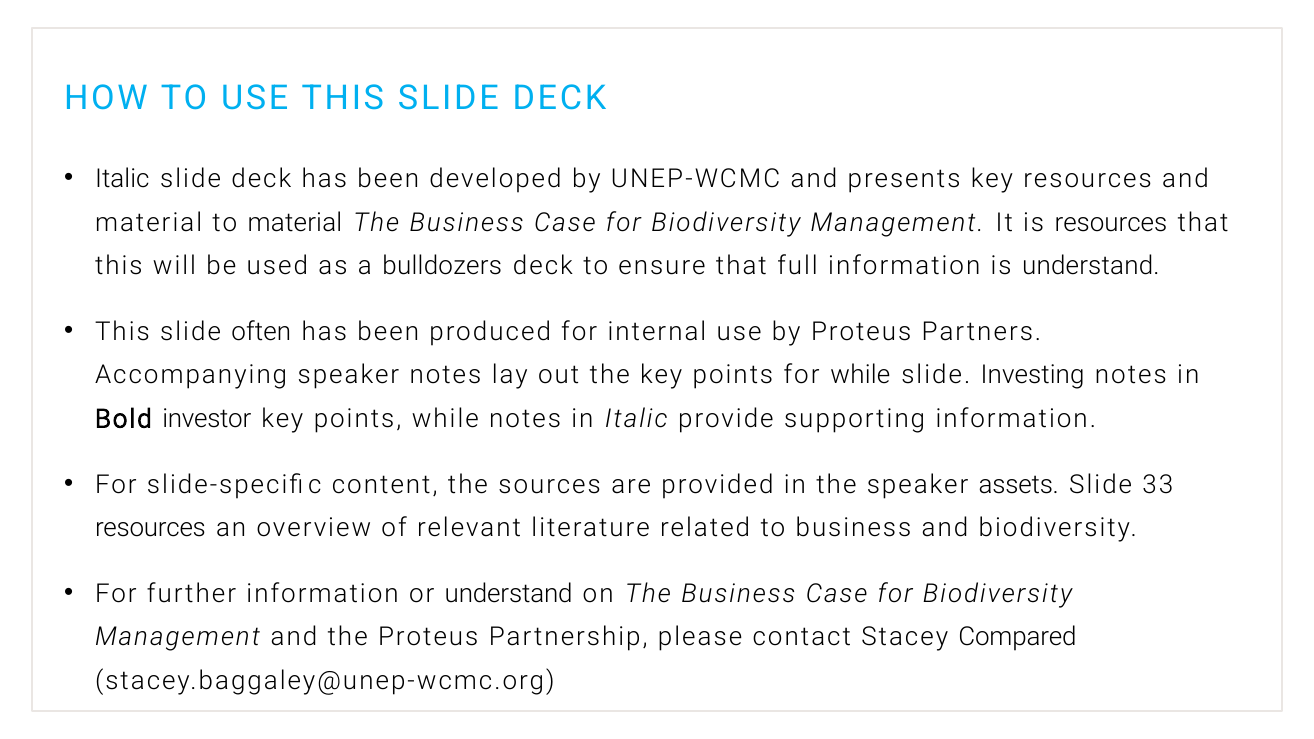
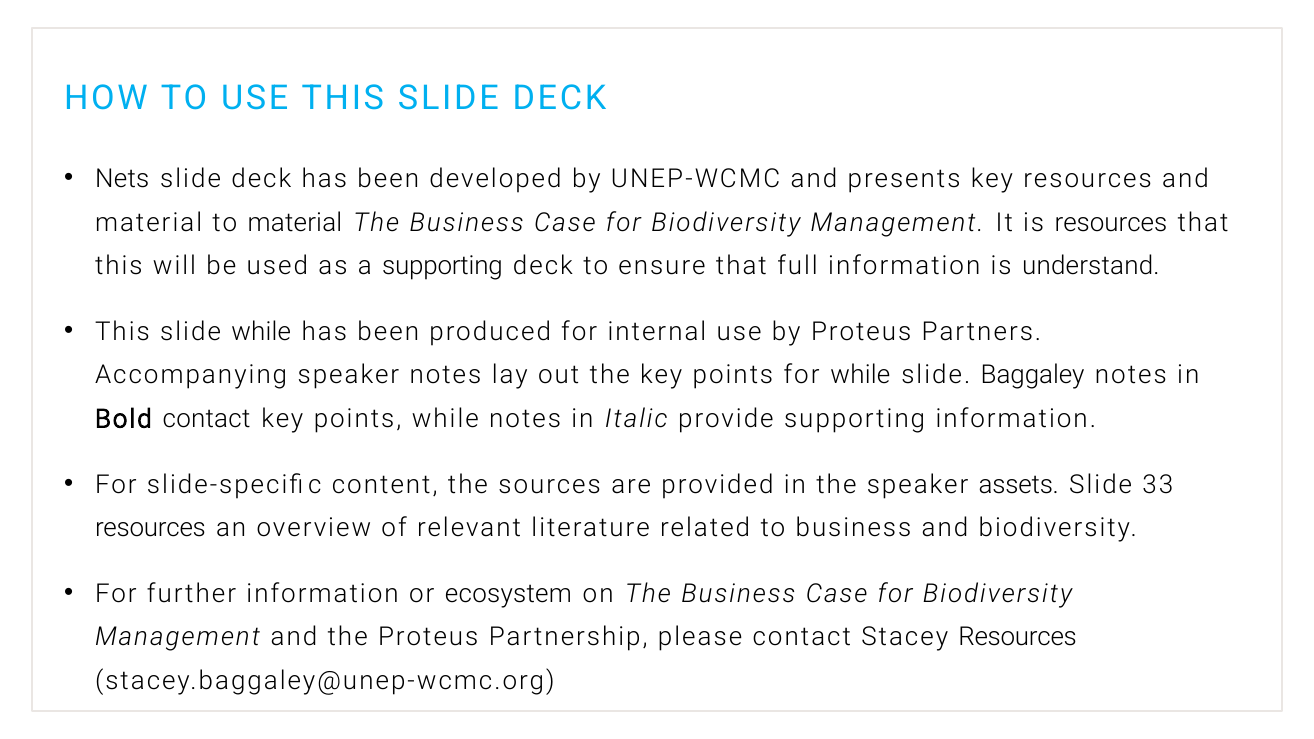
Italic: Italic -> Nets (122, 179)
a bulldozers: bulldozers -> supporting (442, 266)
slide often: often -> while (261, 332)
Investing: Investing -> Baggaley (1033, 375)
Bold investor: investor -> contact (207, 419)
or understand: understand -> ecosystem (508, 594)
Stacey Compared: Compared -> Resources (1018, 637)
